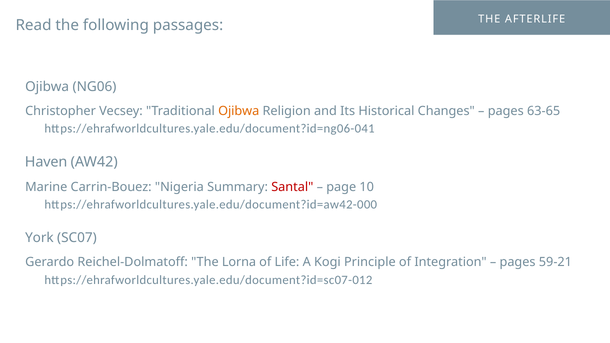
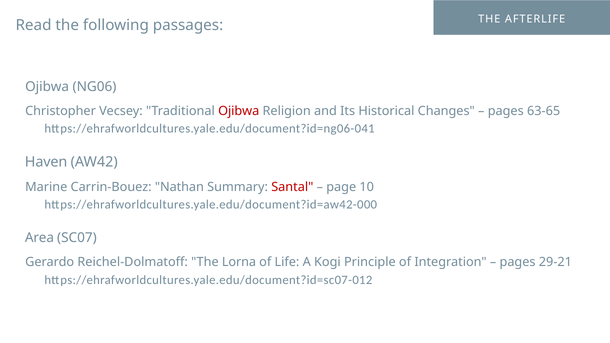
Ojibwa colour: orange -> red (239, 111)
Nigeria: Nigeria -> Nathan (179, 187)
York: York -> Area (39, 238)
59-21: 59-21 -> 29-21 (555, 262)
